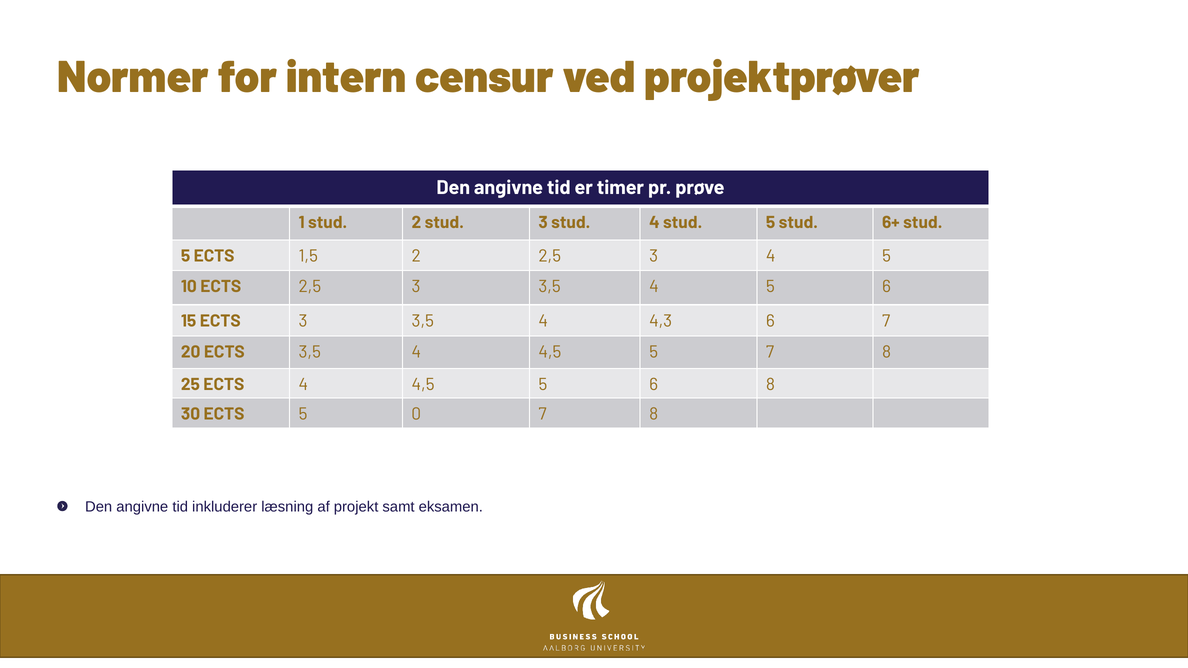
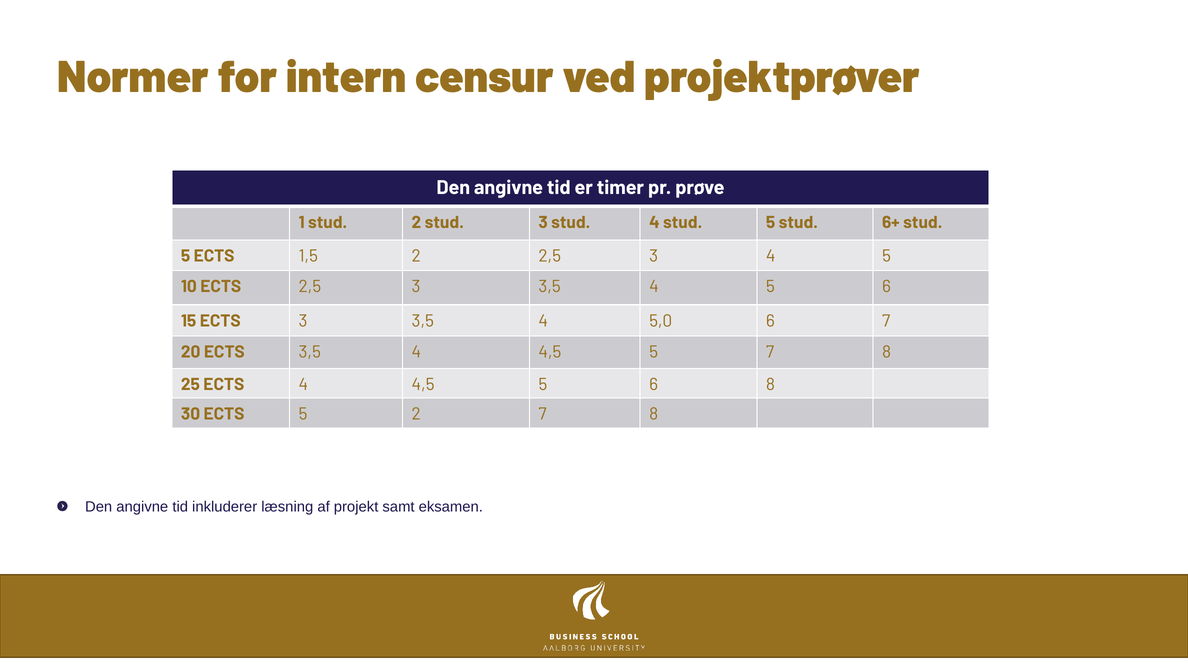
4,3: 4,3 -> 5,0 (661, 321)
5 0: 0 -> 2 (416, 414)
